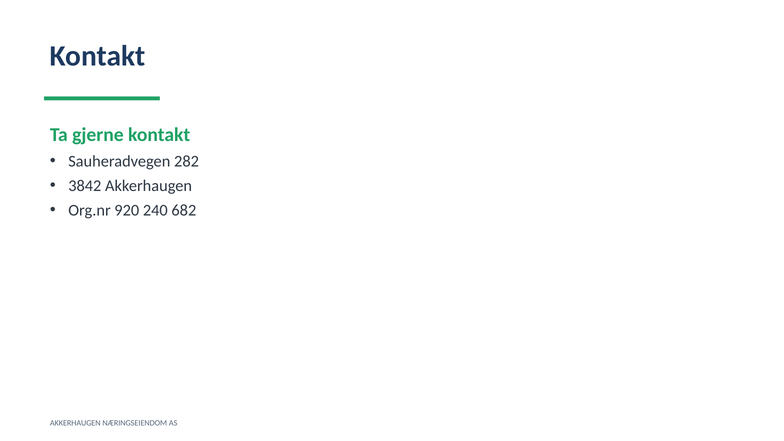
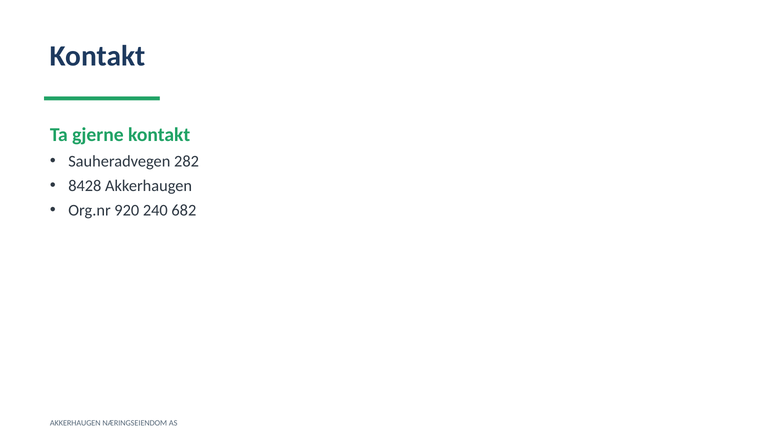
3842: 3842 -> 8428 (85, 186)
